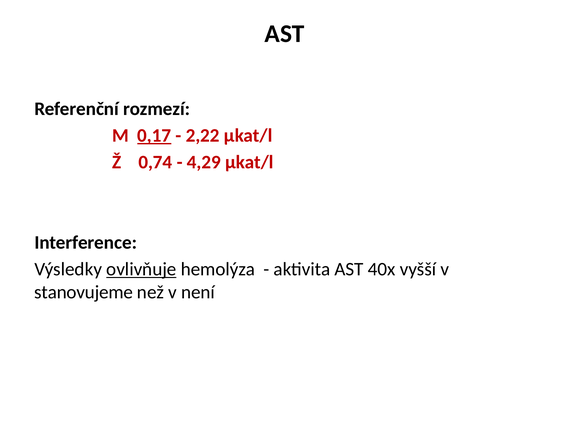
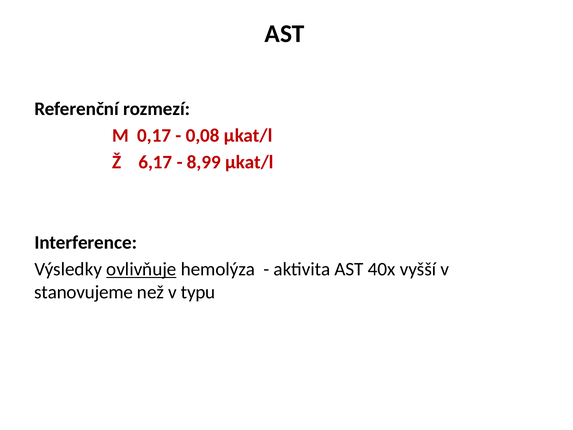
0,17 underline: present -> none (154, 135)
2,22: 2,22 -> 0,08 (203, 135)
0,74: 0,74 -> 6,17 (155, 162)
4,29: 4,29 -> 8,99 (204, 162)
není: není -> typu (198, 292)
